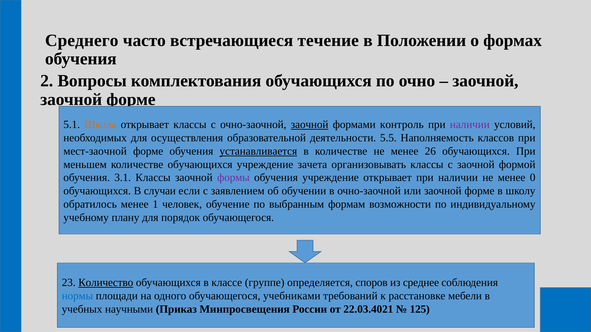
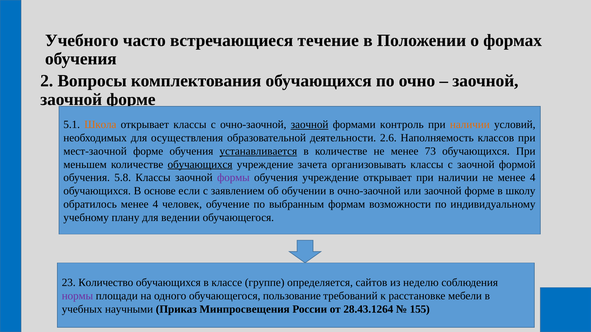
Среднего: Среднего -> Учебного (82, 40)
наличии colour: purple -> orange (470, 125)
5.5: 5.5 -> 2.6 (388, 138)
26: 26 -> 73 (430, 151)
обучающихся underline: none -> present (200, 165)
3.1: 3.1 -> 5.8 (123, 178)
не менее 0: 0 -> 4 (533, 178)
случаи: случаи -> основе (160, 191)
обратилось менее 1: 1 -> 4 (155, 204)
порядок: порядок -> ведении (181, 218)
Количество underline: present -> none (106, 283)
споров: споров -> сайтов (371, 283)
среднее: среднее -> неделю (421, 283)
нормы colour: blue -> purple (77, 296)
учебниками: учебниками -> пользование (292, 296)
22.03.4021: 22.03.4021 -> 28.43.1264 (368, 309)
125: 125 -> 155 (420, 309)
